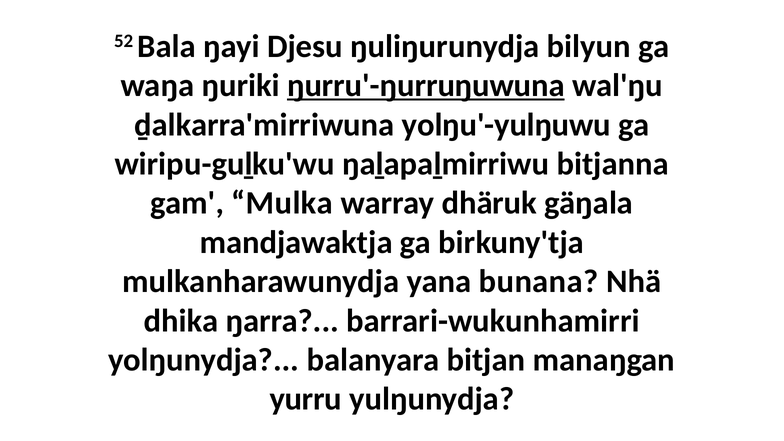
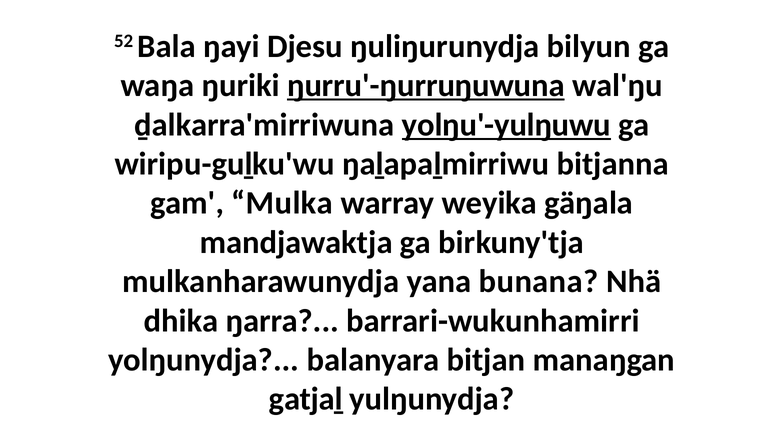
yolŋu'-yulŋuwu underline: none -> present (506, 125)
dhäruk: dhäruk -> weyika (489, 203)
yurru: yurru -> gatjaḻ (306, 399)
